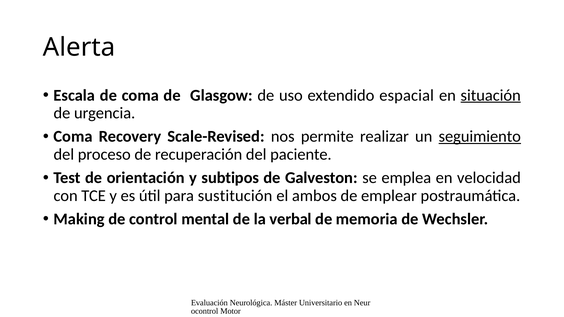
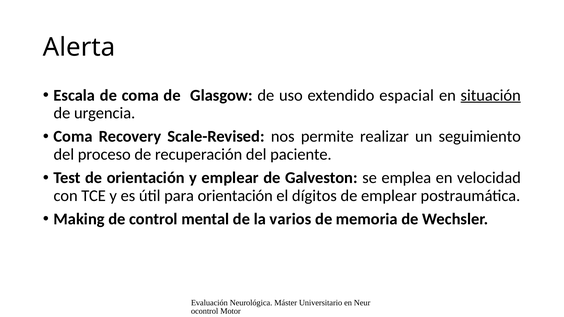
seguimiento underline: present -> none (480, 137)
y subtipos: subtipos -> emplear (230, 178)
para sustitución: sustitución -> orientación (235, 196)
ambos: ambos -> dígitos (314, 196)
verbal: verbal -> varios (291, 219)
